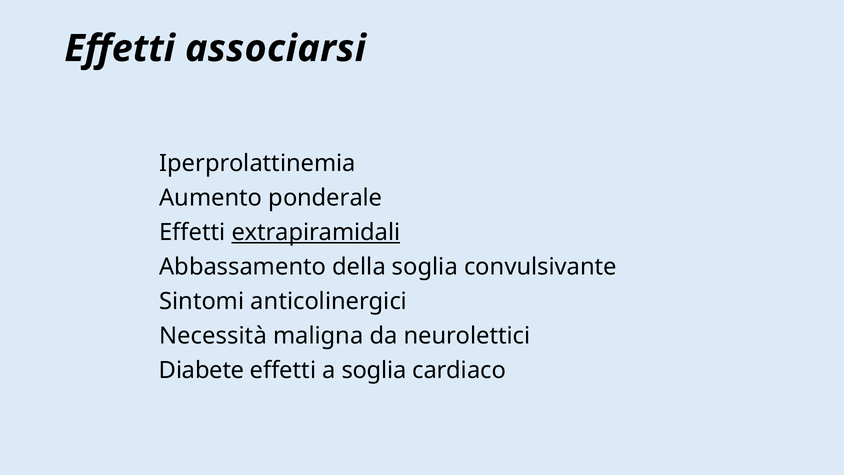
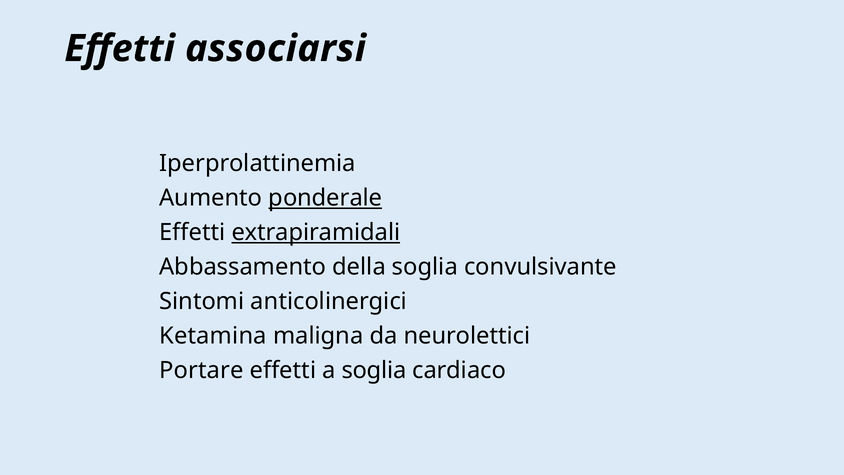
ponderale underline: none -> present (325, 198)
Necessità: Necessità -> Ketamina (213, 336)
Diabete: Diabete -> Portare (201, 370)
